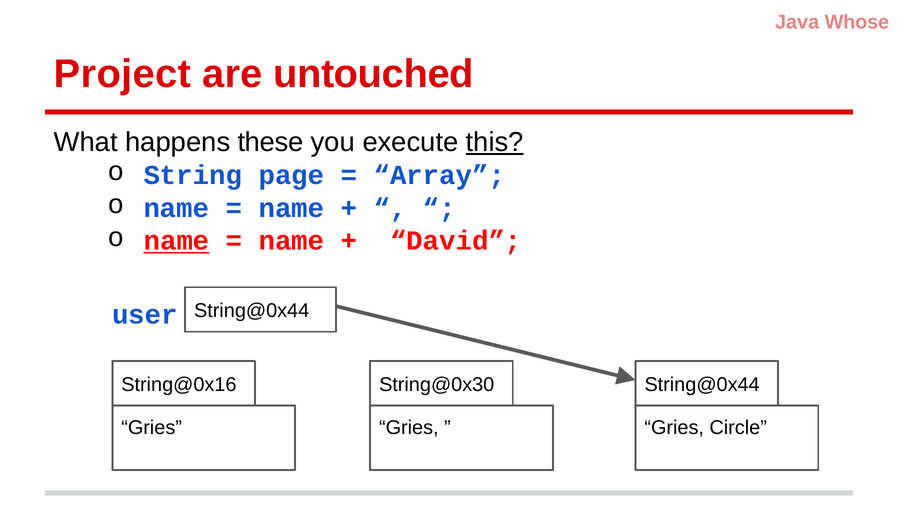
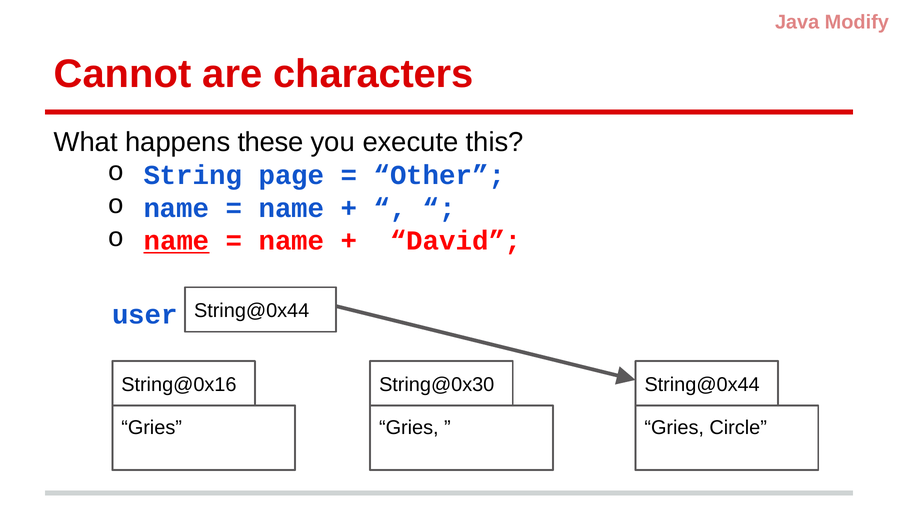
Whose: Whose -> Modify (857, 22)
Project: Project -> Cannot (123, 74)
untouched: untouched -> characters (373, 74)
this underline: present -> none (495, 142)
Array: Array -> Other (439, 175)
